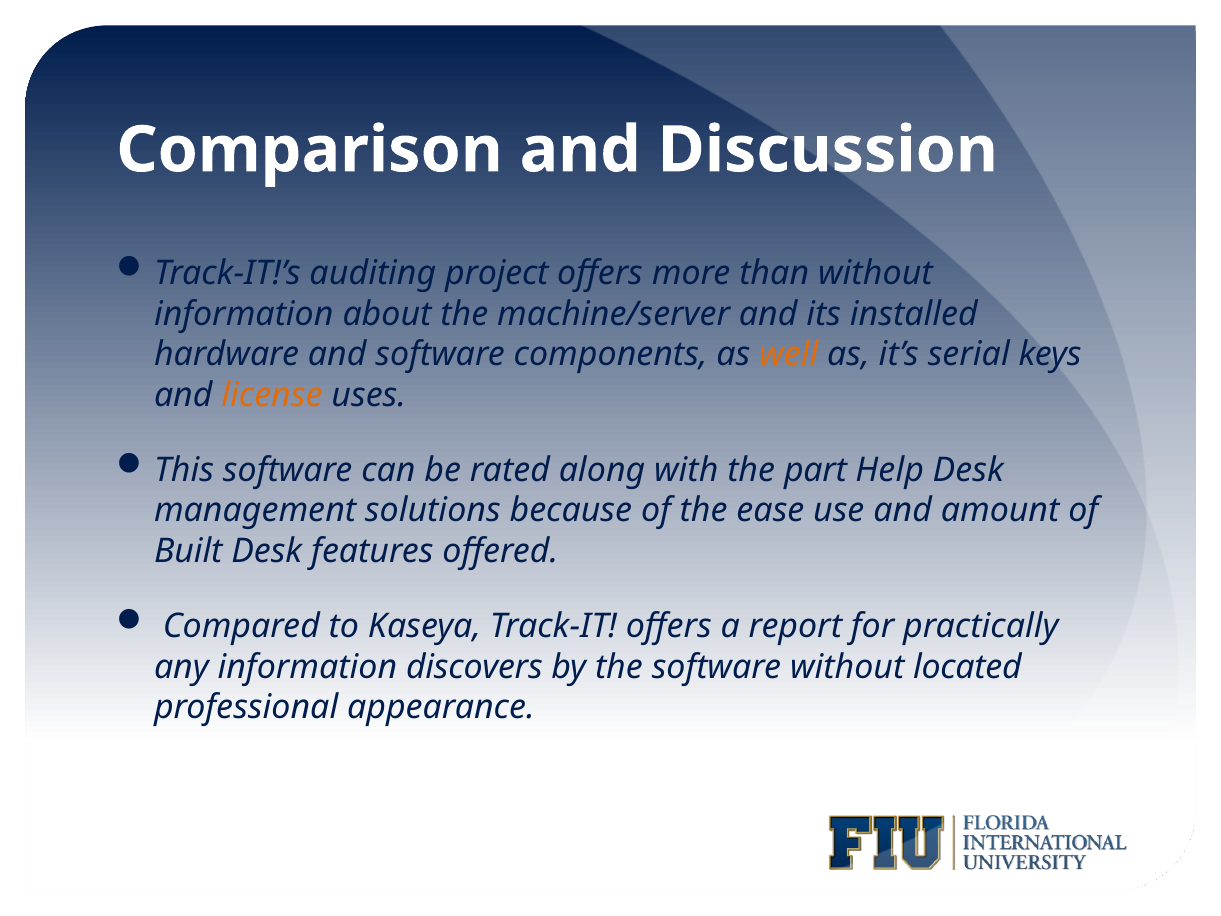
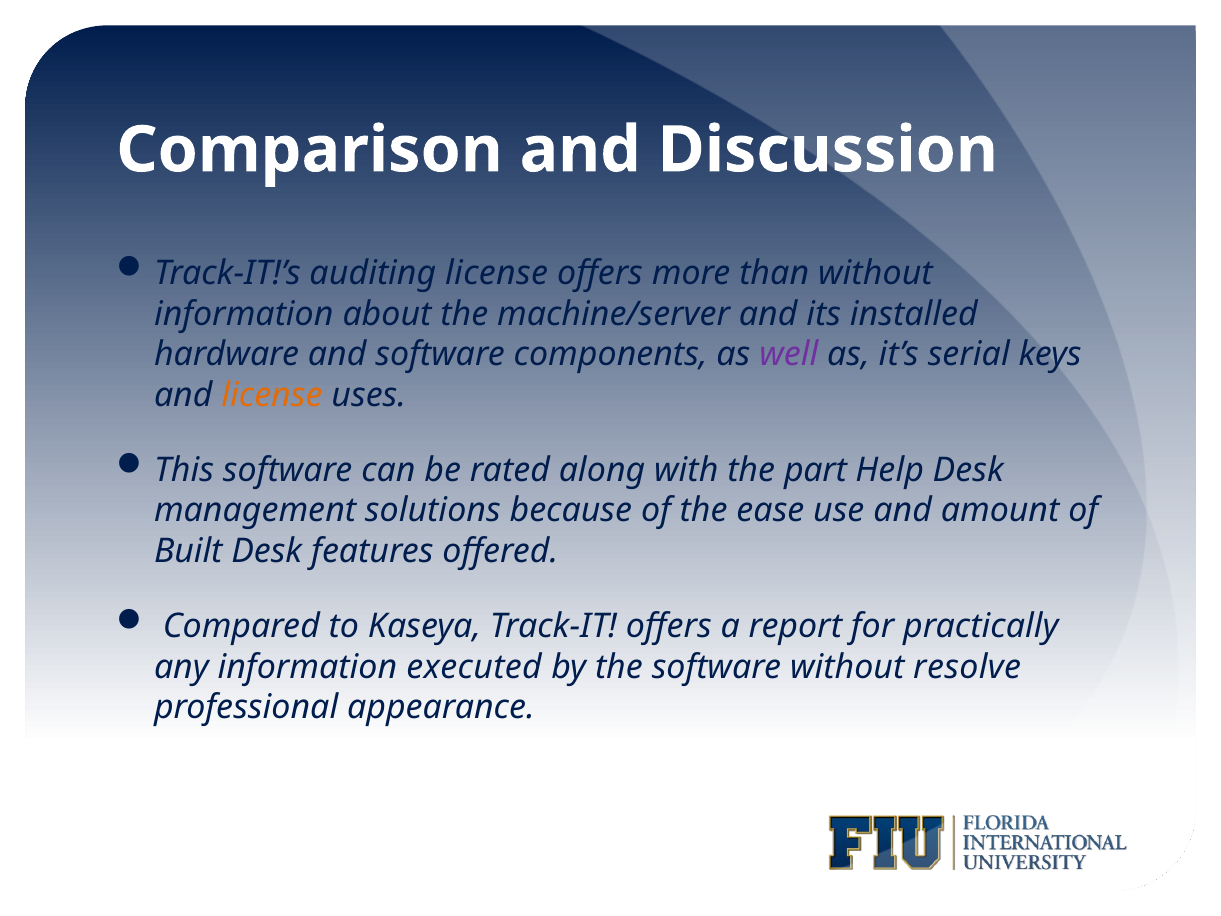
auditing project: project -> license (497, 273)
well colour: orange -> purple (789, 354)
discovers: discovers -> executed (474, 667)
located: located -> resolve (967, 667)
